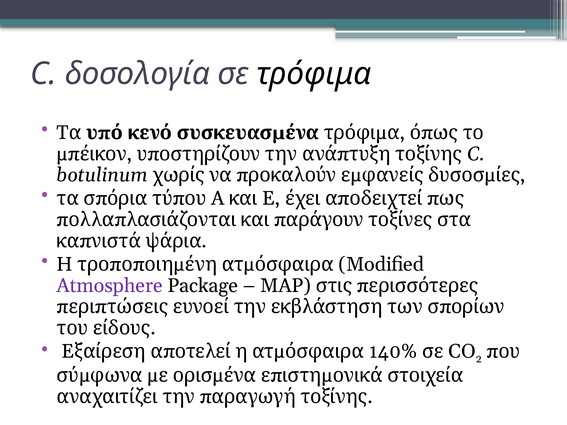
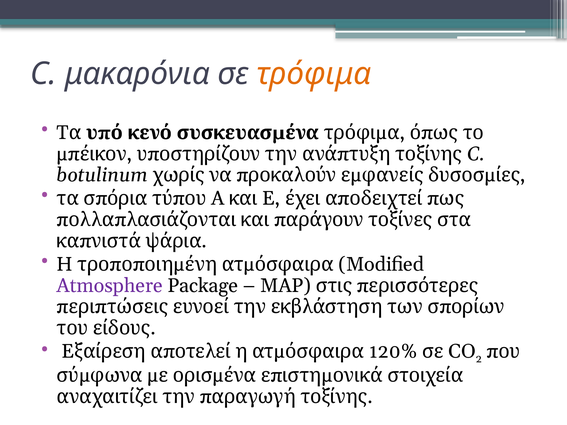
δοσολογία: δοσολογία -> μακαρόνια (137, 74)
τρόφιμα colour: black -> orange (314, 74)
140%: 140% -> 120% (393, 352)
